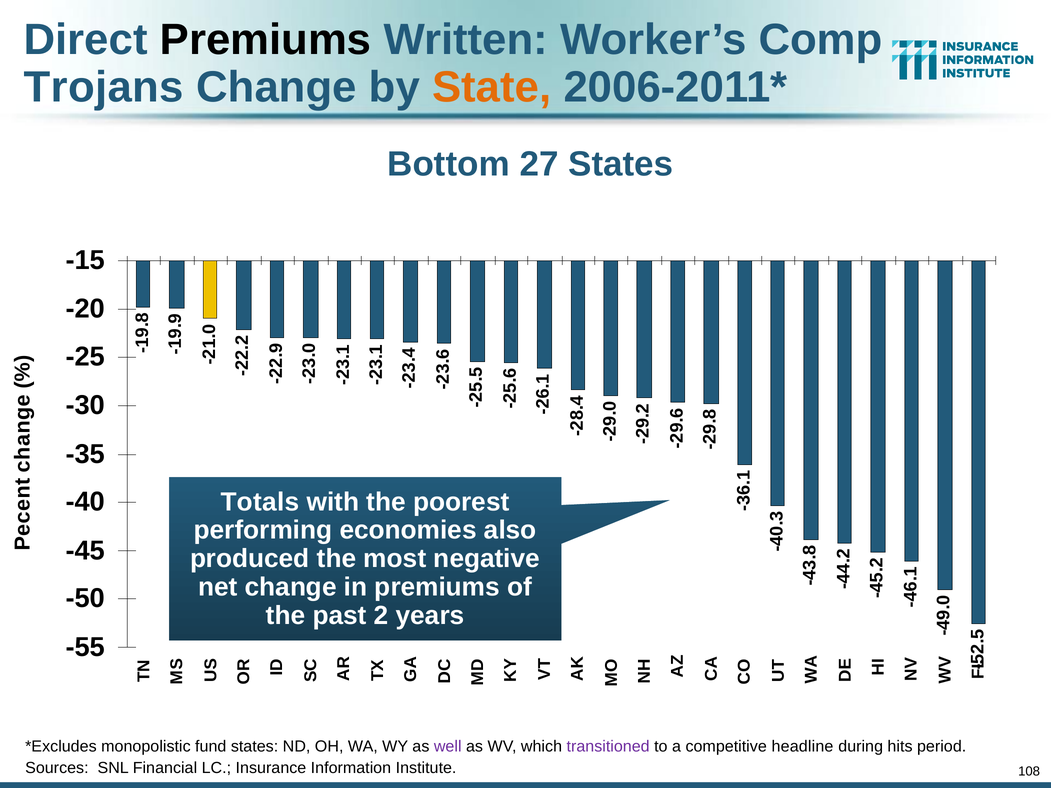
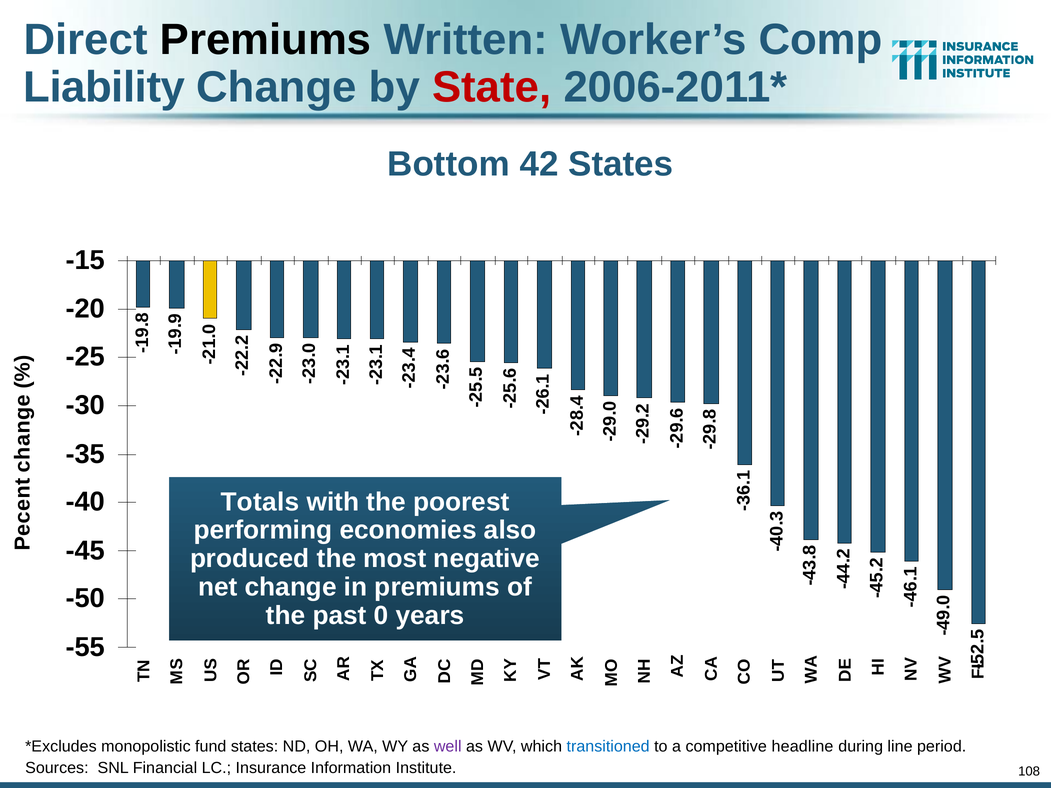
Trojans: Trojans -> Liability (104, 87)
State colour: orange -> red (492, 87)
27: 27 -> 42 (539, 164)
past 2: 2 -> 0 (381, 616)
transitioned colour: purple -> blue (608, 747)
hits: hits -> line (900, 747)
